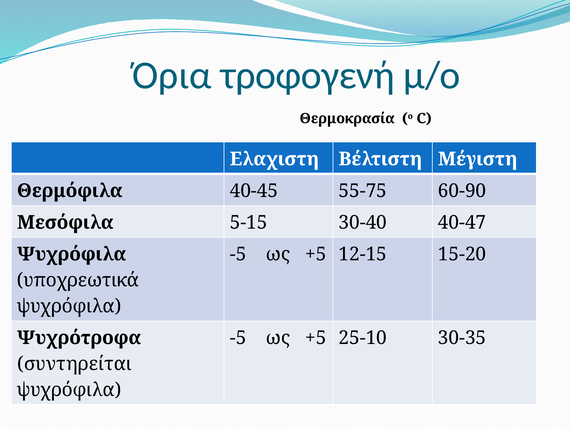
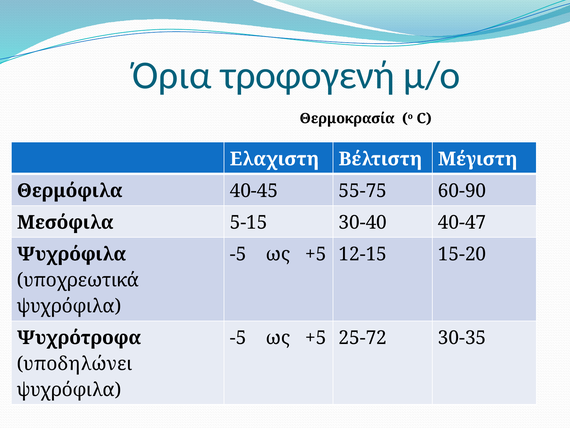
25-10: 25-10 -> 25-72 (363, 337)
συντηρείται: συντηρείται -> υποδηλώνει (75, 363)
